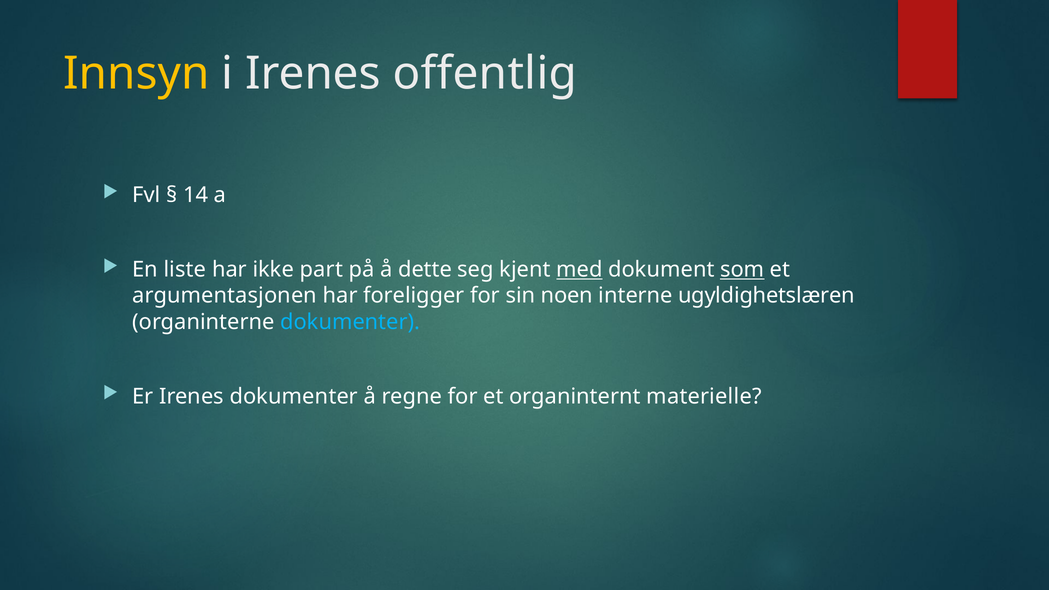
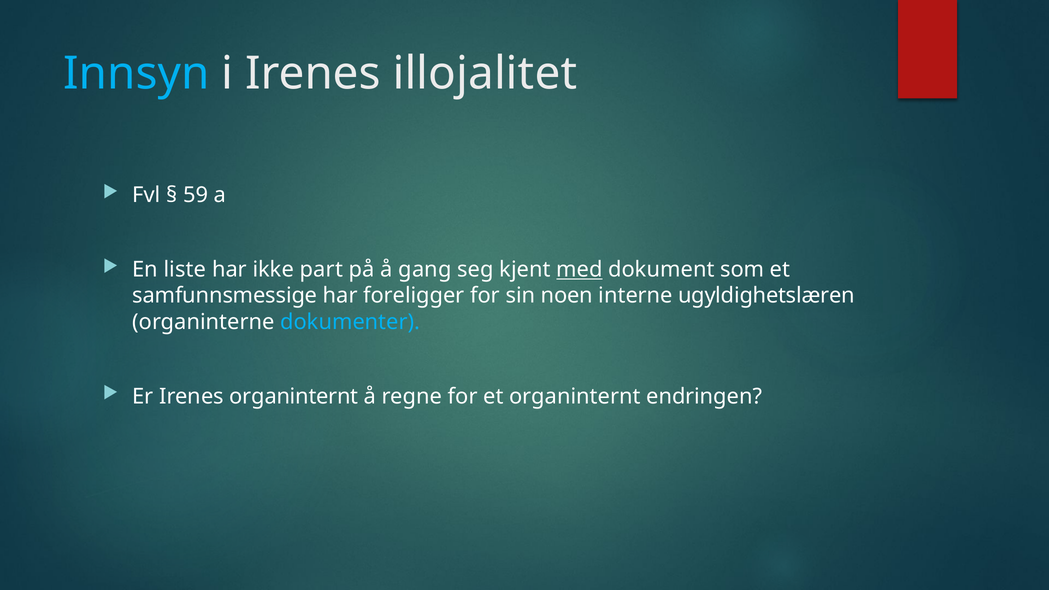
Innsyn colour: yellow -> light blue (136, 74)
offentlig: offentlig -> illojalitet (485, 74)
14: 14 -> 59 (196, 195)
dette: dette -> gang (425, 270)
som underline: present -> none (742, 270)
argumentasjonen: argumentasjonen -> samfunnsmessige (225, 296)
Irenes dokumenter: dokumenter -> organinternt (294, 396)
materielle: materielle -> endringen (704, 396)
